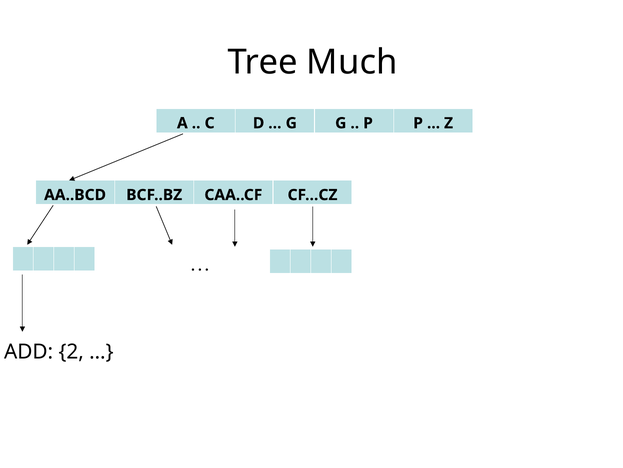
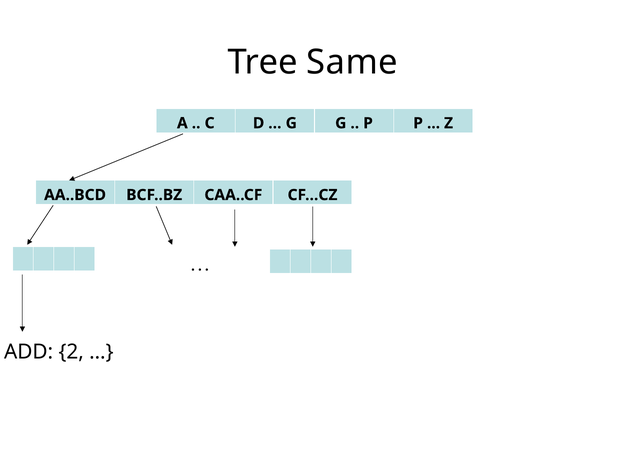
Much: Much -> Same (352, 62)
